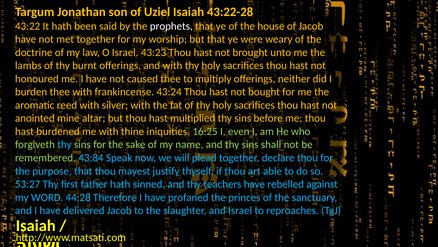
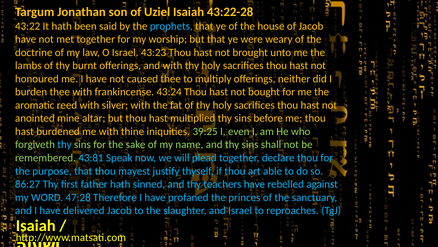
prophets colour: white -> light blue (171, 26)
16:25: 16:25 -> 39:25 (205, 131)
43:84: 43:84 -> 43:81 (91, 157)
53:27: 53:27 -> 86:27 (28, 184)
44:28: 44:28 -> 47:28 (78, 197)
